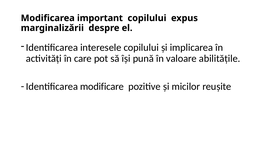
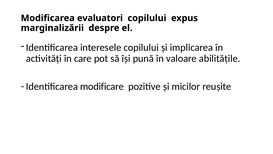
important: important -> evaluatori (100, 18)
